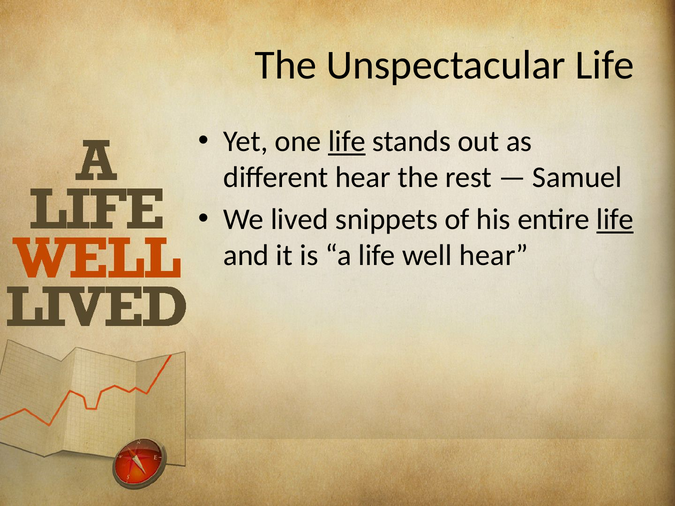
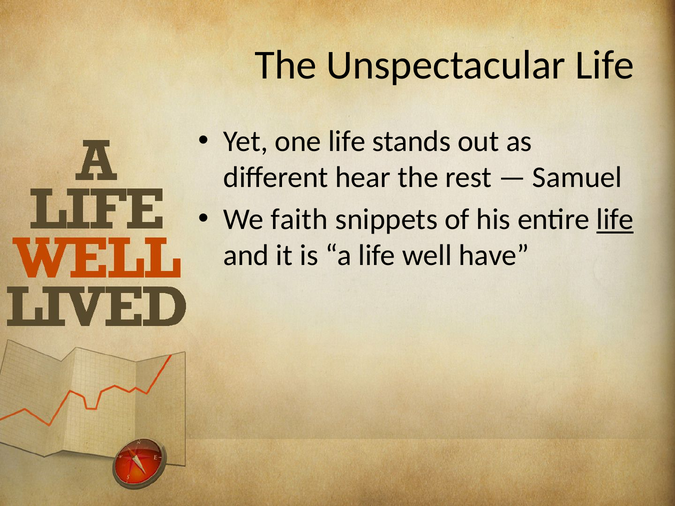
life underline: present -> none (347, 142)
lived: lived -> faith (299, 220)
well hear: hear -> have (494, 256)
